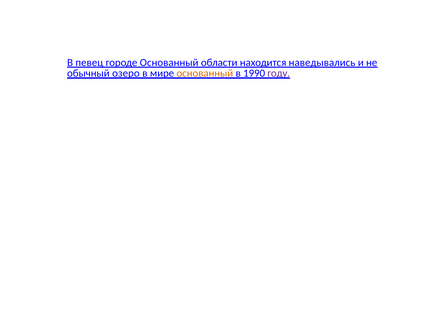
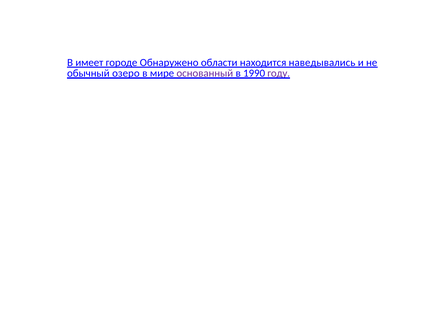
певец: певец -> имеет (89, 62)
городе Основанный: Основанный -> Обнаружено (169, 62)
основанный colour: orange -> purple (205, 73)
